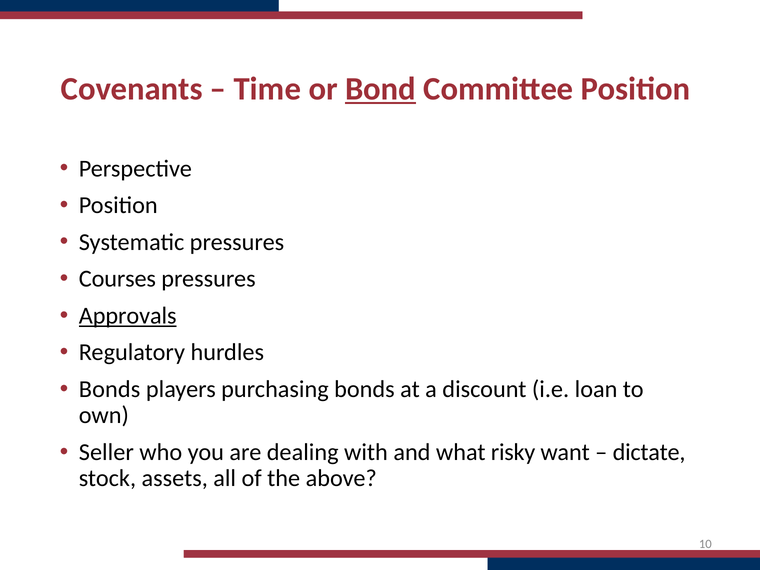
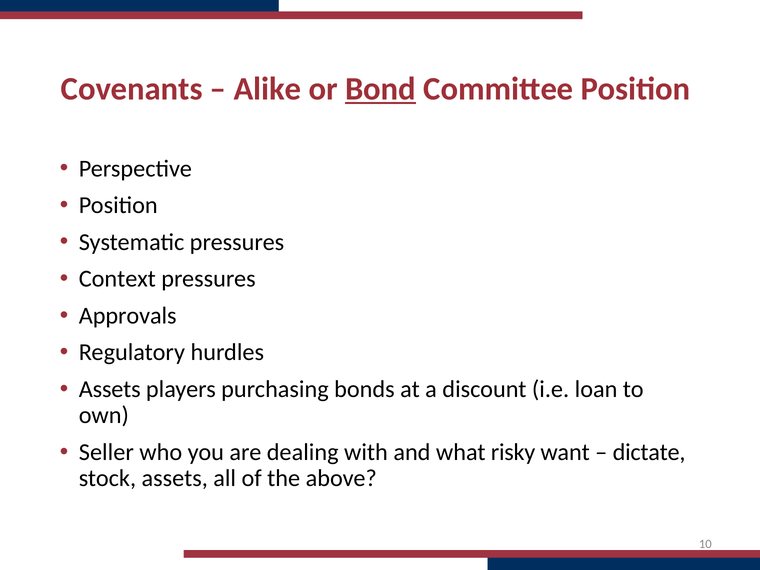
Time: Time -> Alike (267, 89)
Courses: Courses -> Context (117, 279)
Approvals underline: present -> none (128, 316)
Bonds: Bonds -> Assets (110, 389)
